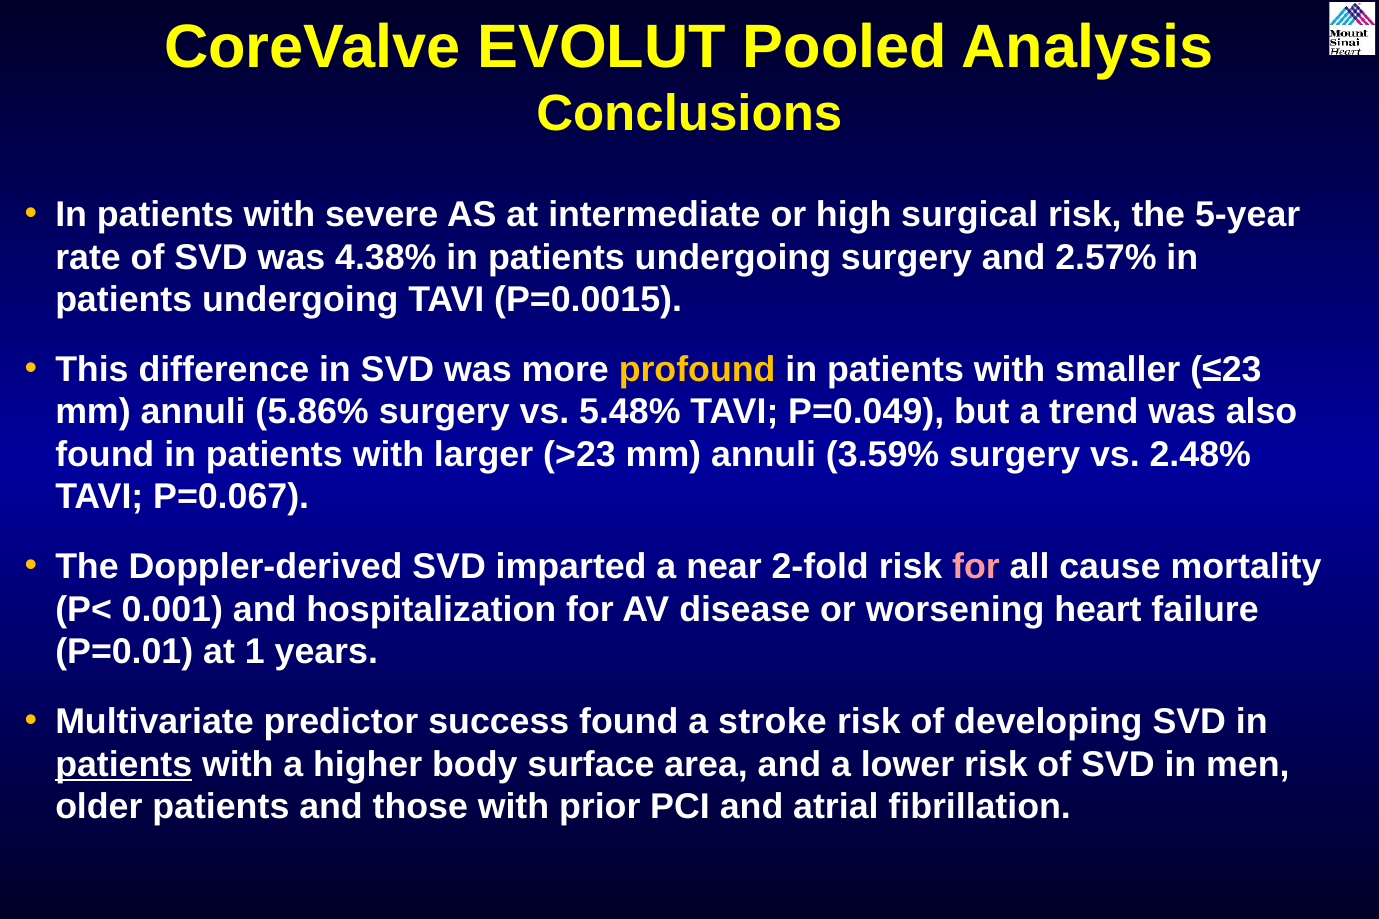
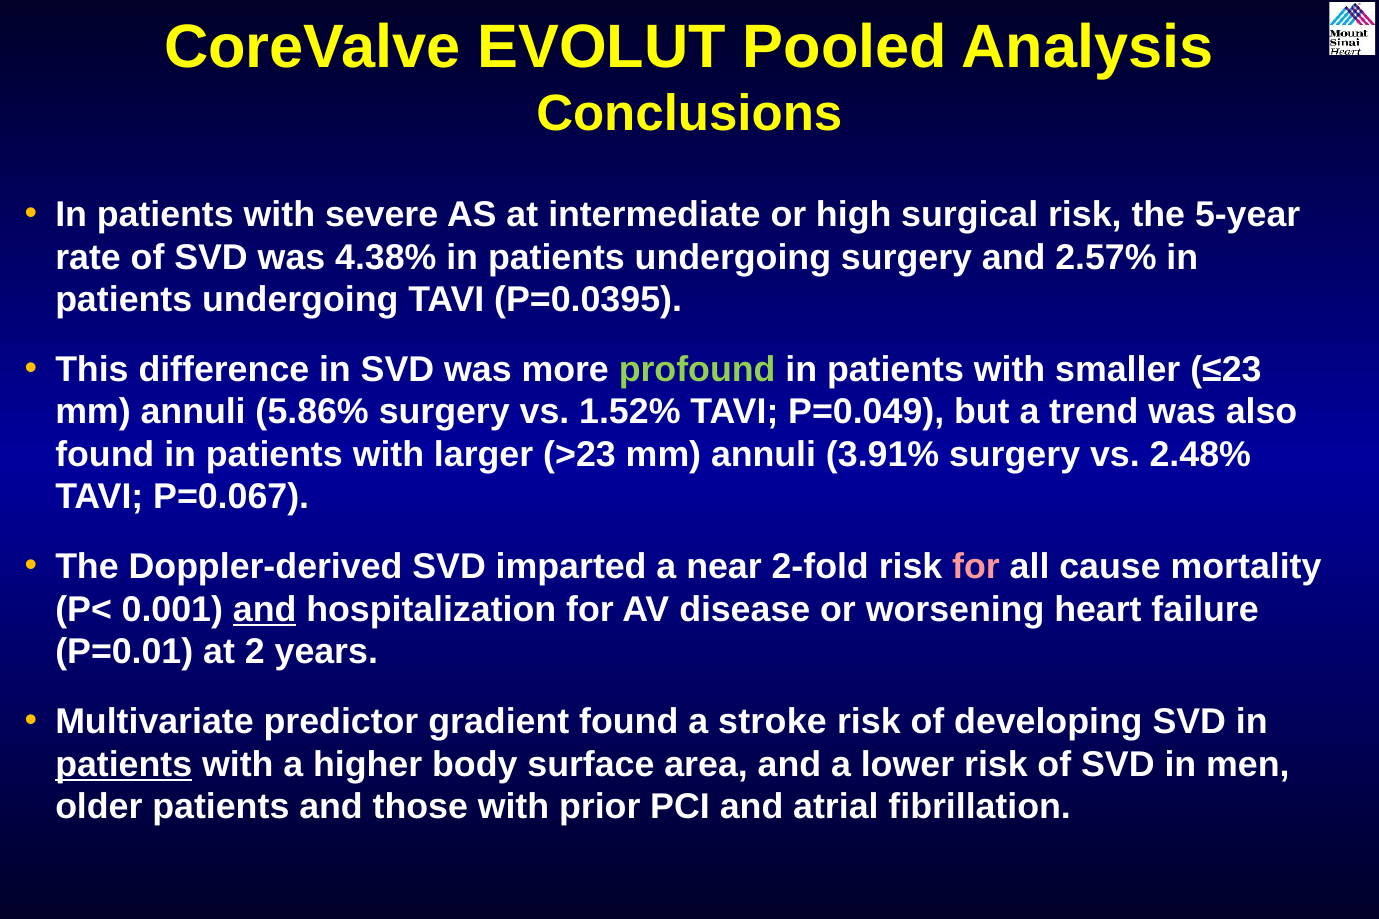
P=0.0015: P=0.0015 -> P=0.0395 (588, 300)
profound colour: yellow -> light green (697, 370)
5.48%: 5.48% -> 1.52% (630, 412)
3.59%: 3.59% -> 3.91% (883, 455)
and underline: none -> present (265, 610)
1: 1 -> 2 (255, 652)
success: success -> gradient (499, 722)
